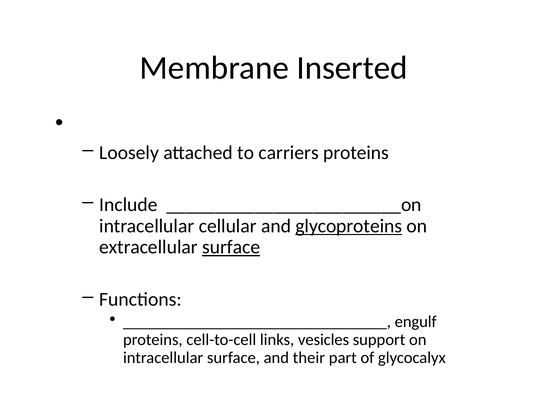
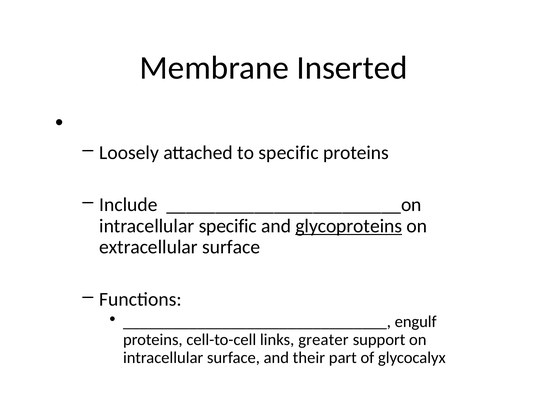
to carriers: carriers -> specific (289, 153)
intracellular cellular: cellular -> specific (228, 226)
surface underline: present -> none (231, 247)
vesicles: vesicles -> greater (323, 340)
